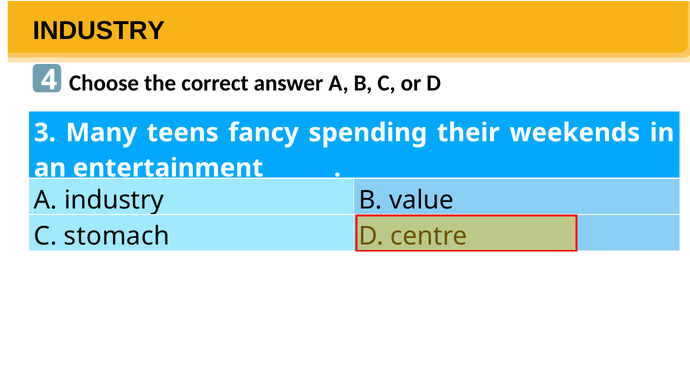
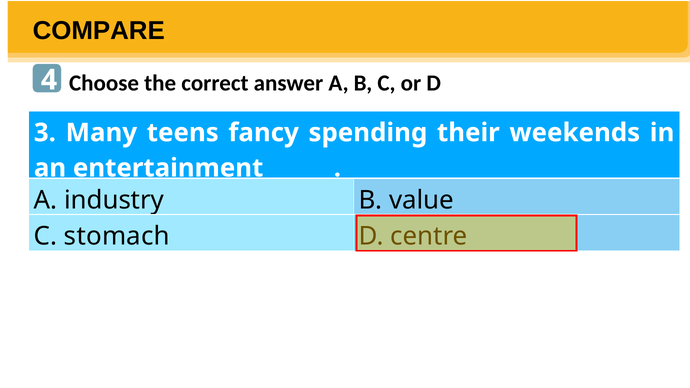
INDUSTRY: INDUSTRY -> COMPARE (99, 31)
